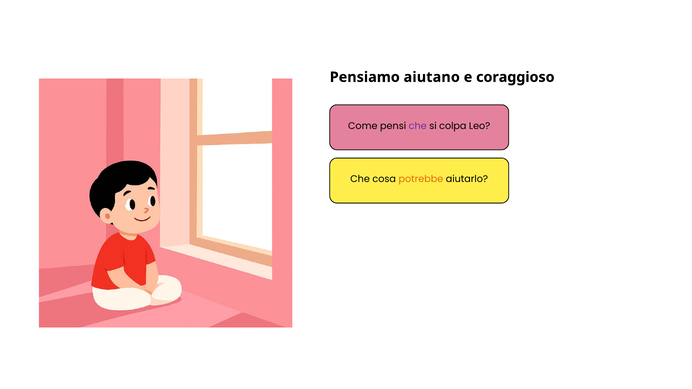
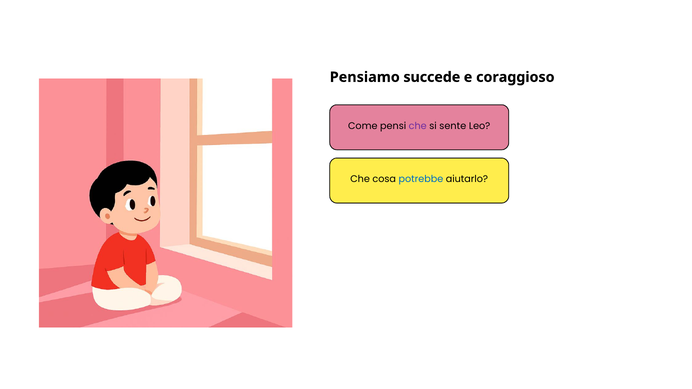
aiutano: aiutano -> succede (432, 77)
colpa: colpa -> sente (453, 126)
potrebbe colour: orange -> blue (421, 179)
